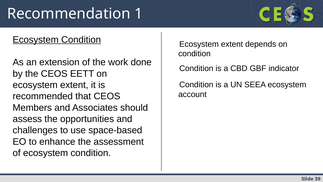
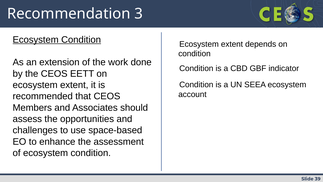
1: 1 -> 3 (139, 14)
